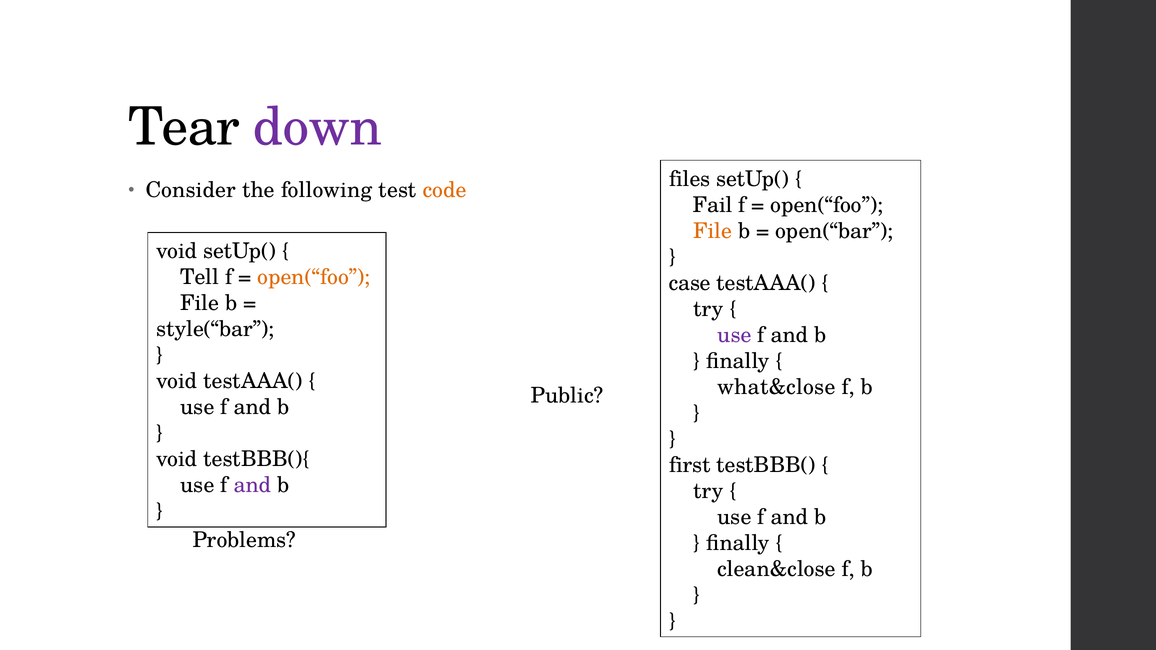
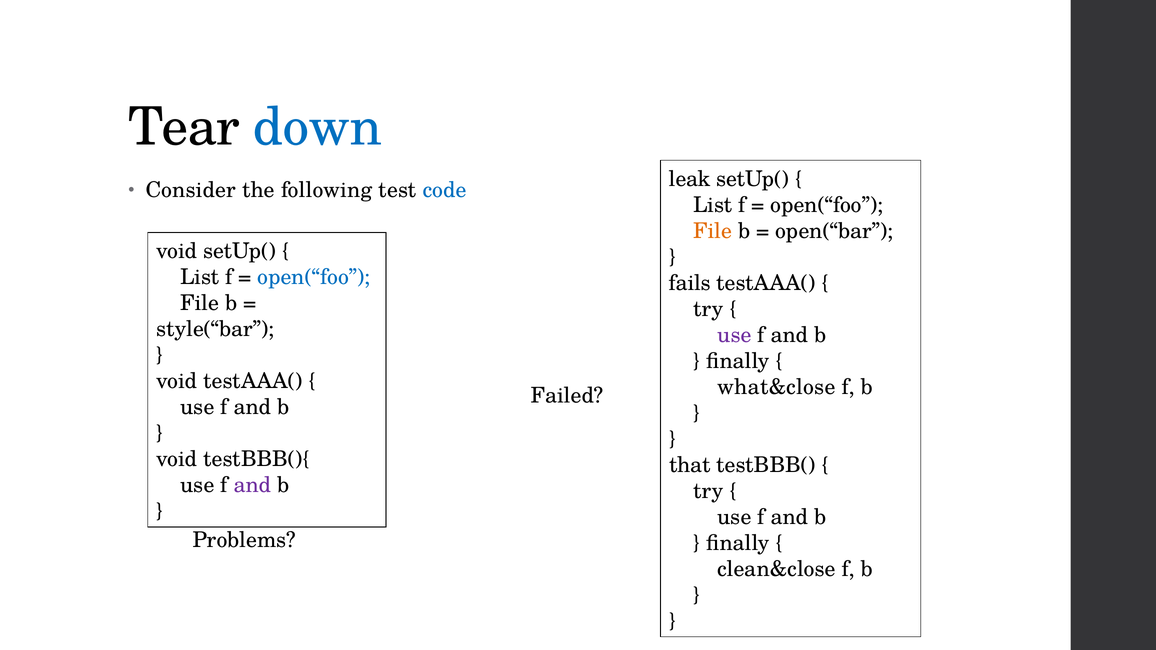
down colour: purple -> blue (317, 127)
files: files -> leak (690, 179)
code colour: orange -> blue (445, 190)
Fail: Fail -> List (713, 205)
Tell: Tell -> List (200, 277)
open(“foo colour: orange -> blue (314, 277)
case: case -> fails (690, 283)
Public: Public -> Failed (567, 396)
first: first -> that (690, 465)
